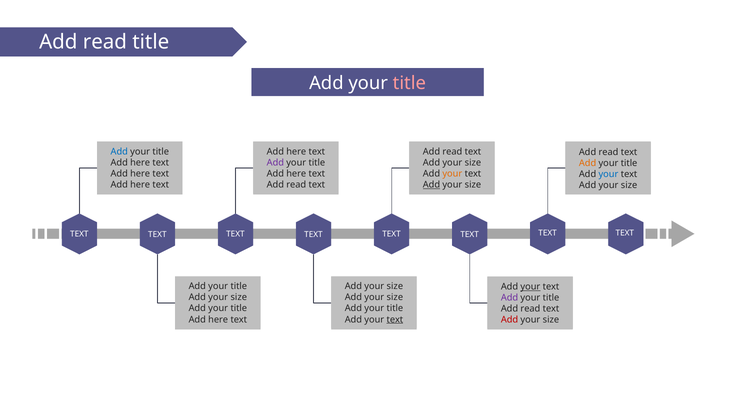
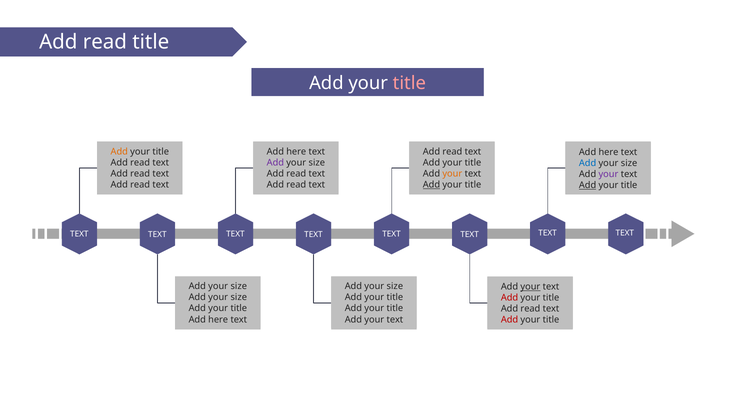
Add colour: blue -> orange (119, 152)
read: read -> here (608, 152)
here: here -> read (140, 163)
title: title -> size (317, 163)
size: size -> title (473, 163)
Add colour: orange -> blue (588, 163)
title: title -> size (629, 163)
here: here -> read (140, 174)
here: here -> read (296, 174)
your colour: blue -> purple (608, 174)
here: here -> read (140, 185)
size: size -> title (473, 185)
Add underline: none -> present (588, 185)
size: size -> title (629, 185)
title: title -> size (239, 286)
size: size -> title (395, 297)
Add colour: purple -> red (510, 298)
text underline: present -> none (395, 320)
size: size -> title (551, 320)
